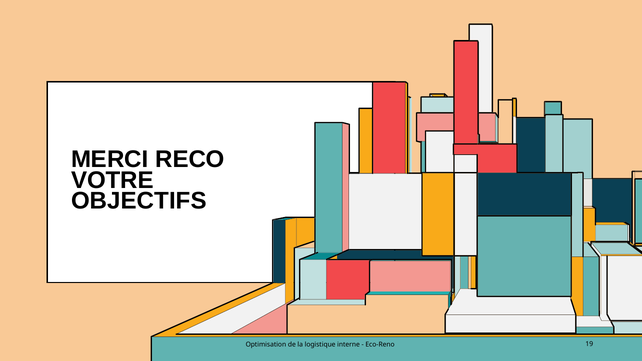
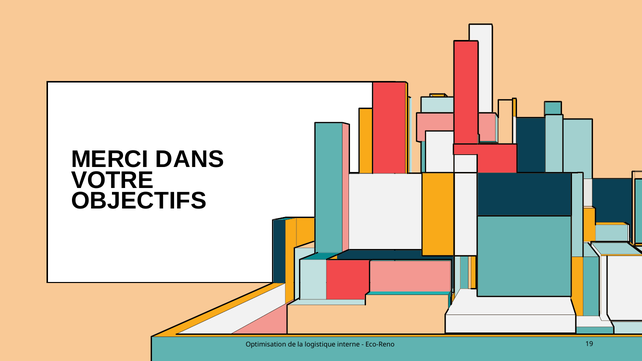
RECO: RECO -> DANS (190, 159)
